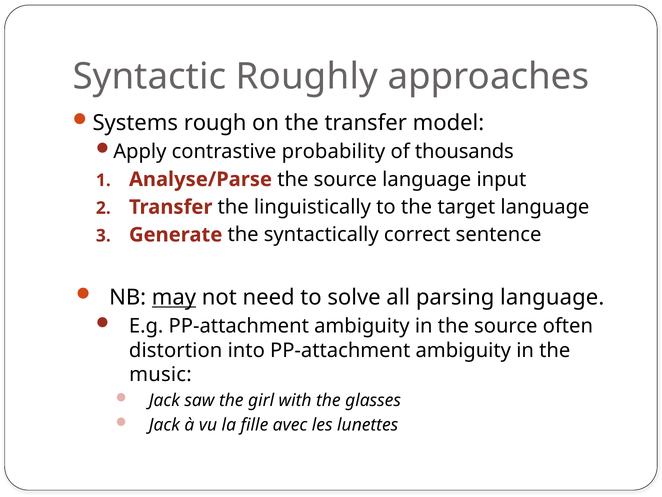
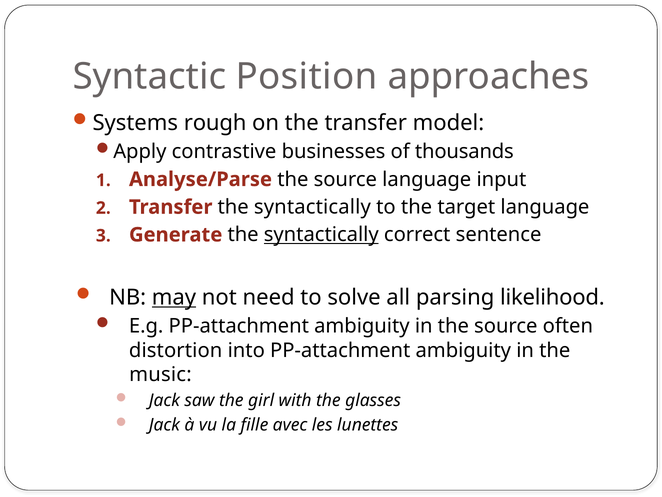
Roughly: Roughly -> Position (307, 77)
probability: probability -> businesses (334, 152)
Transfer the linguistically: linguistically -> syntactically (312, 207)
syntactically underline: none -> present (321, 235)
parsing language: language -> likelihood (552, 297)
